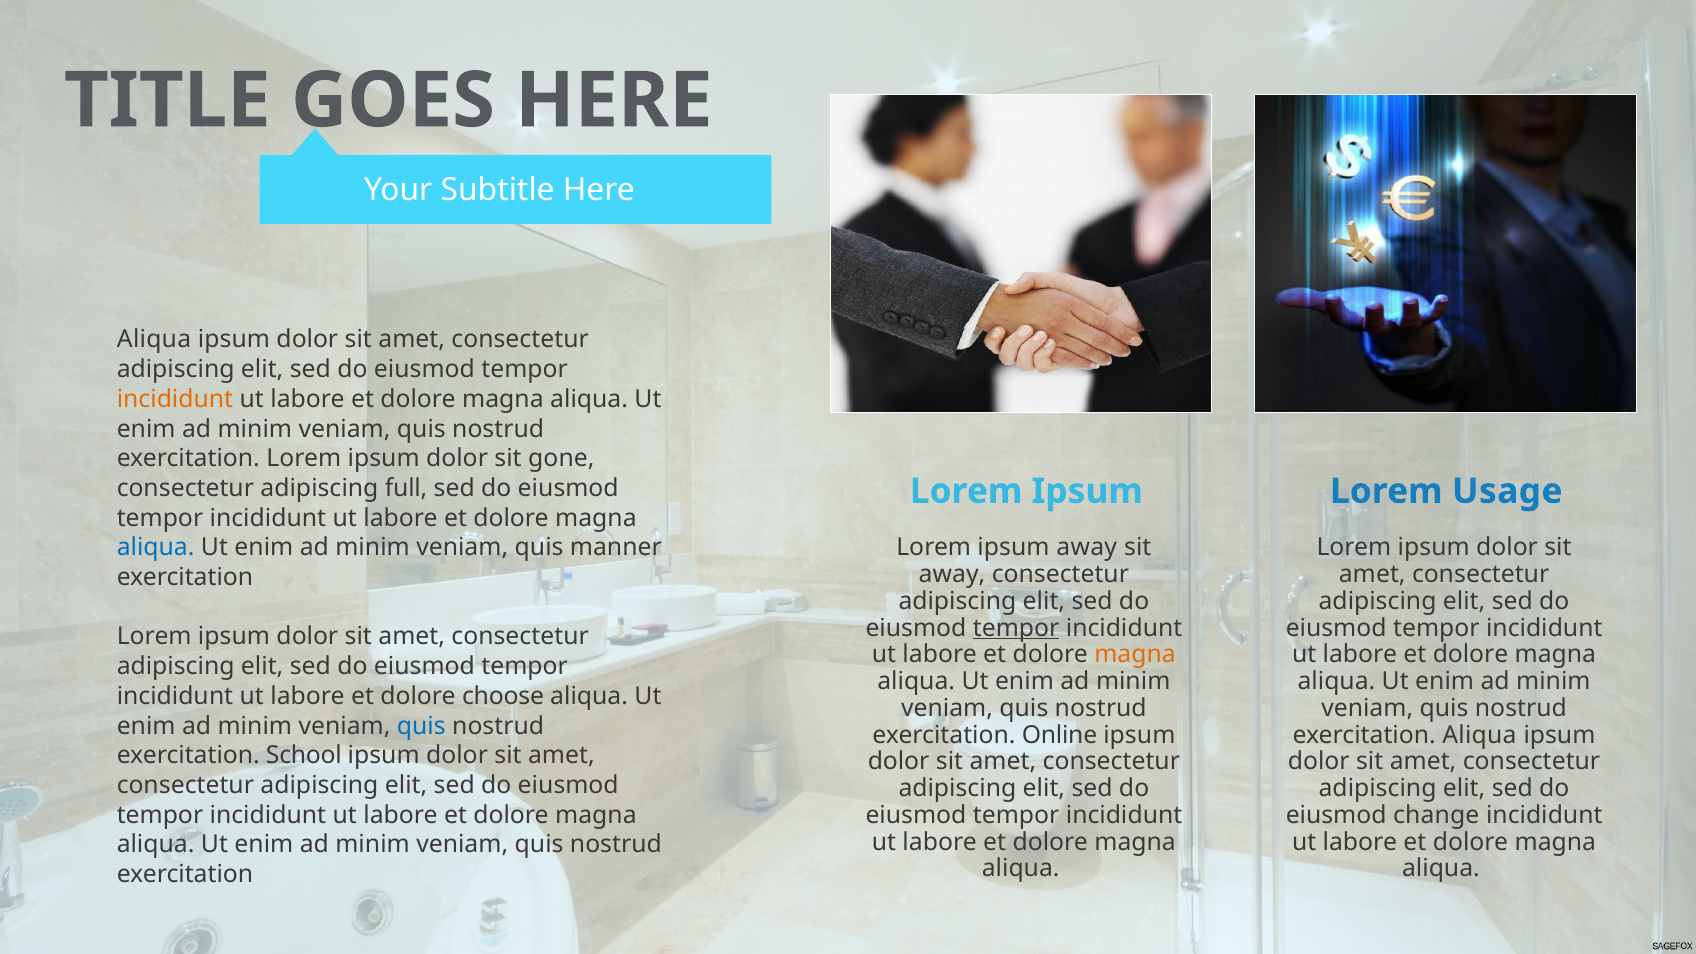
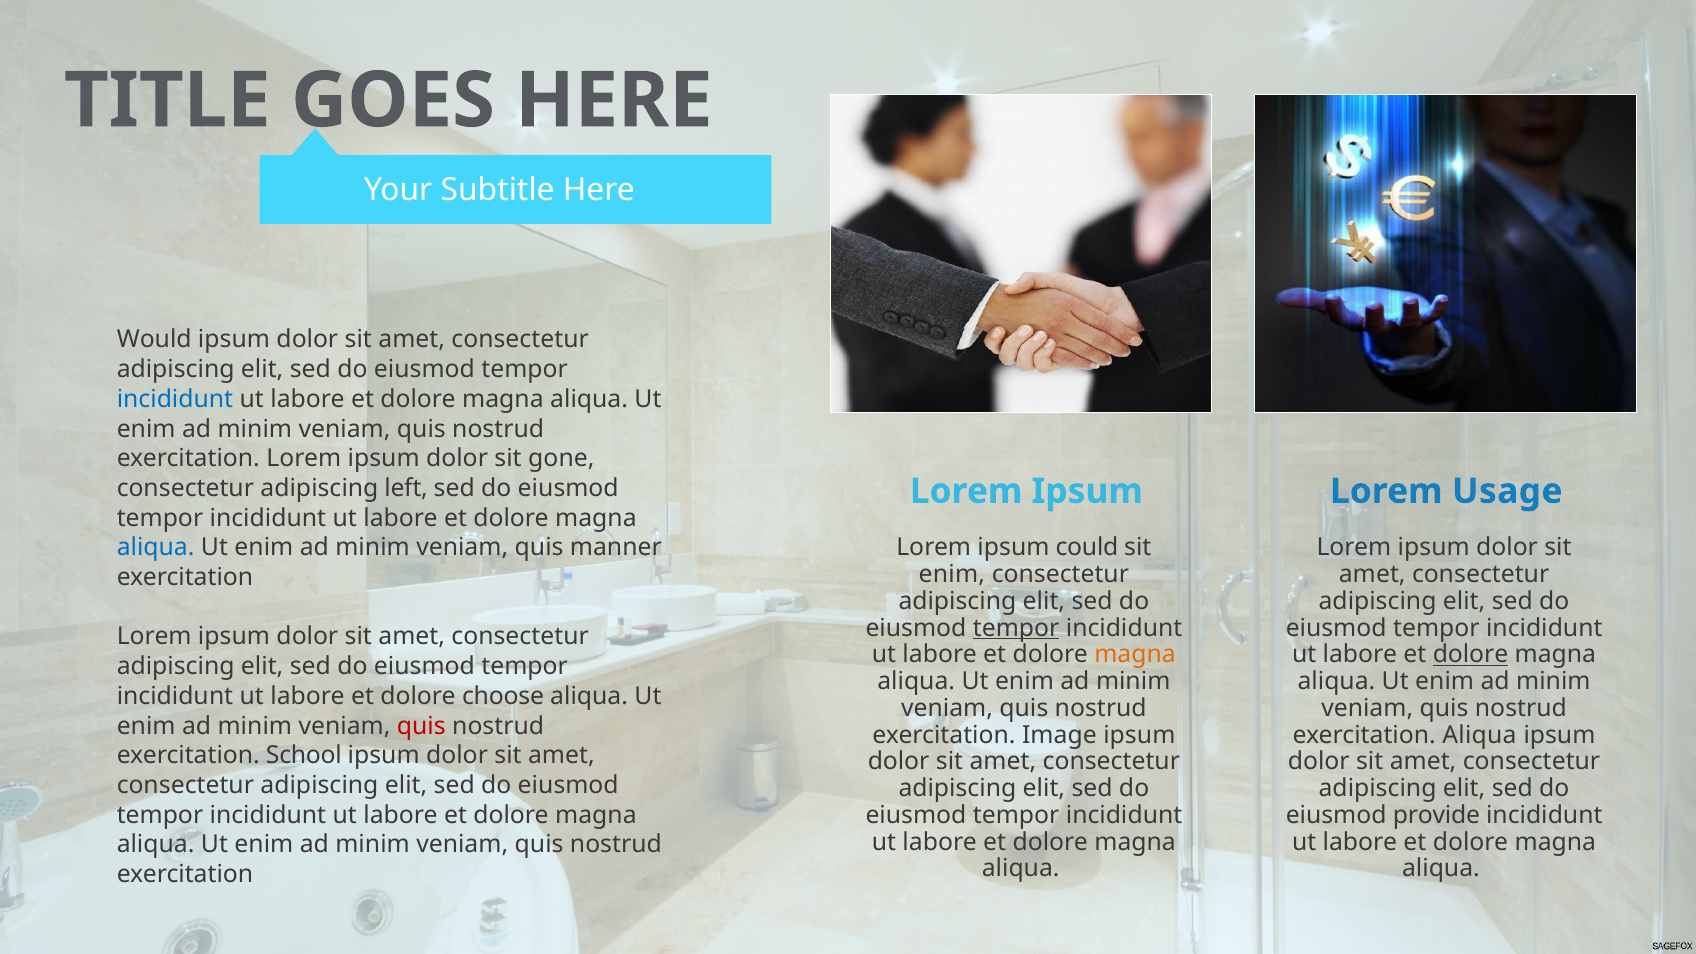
Aliqua: Aliqua -> Would (154, 340)
incididunt colour: orange -> blue (175, 399)
full: full -> left (406, 488)
ipsum away: away -> could (1087, 548)
away: away -> enim (952, 575)
dolore underline: none -> present (1470, 655)
quis colour: blue -> red (421, 726)
Online: Online -> Image (1059, 735)
change: change -> provide (1436, 815)
